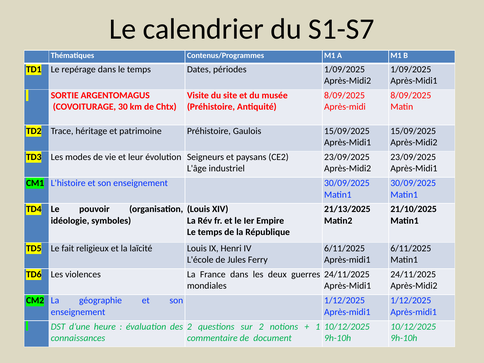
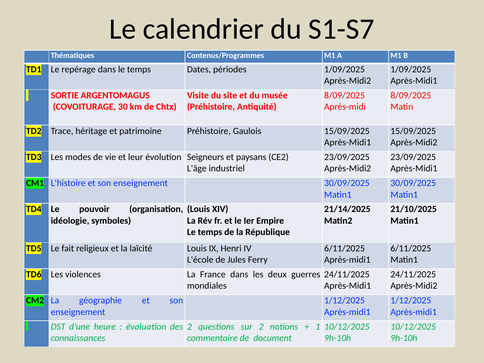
21/13/2025: 21/13/2025 -> 21/14/2025 (347, 209)
